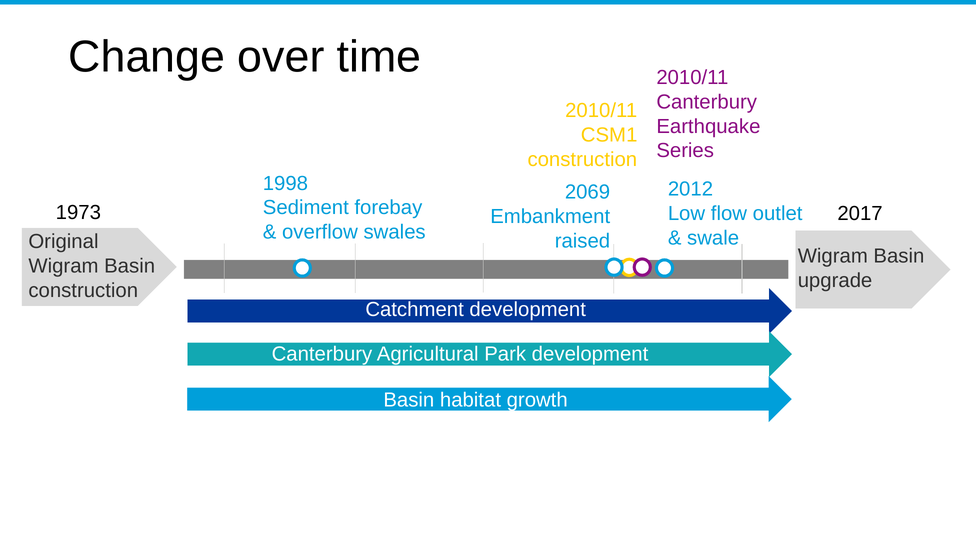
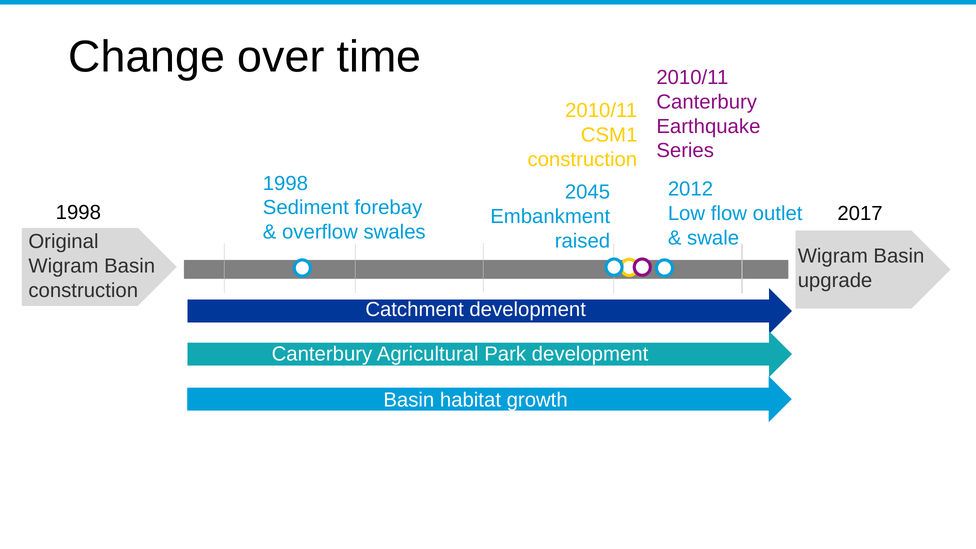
2069: 2069 -> 2045 (588, 192)
1973: 1973 -> 1998 (78, 212)
